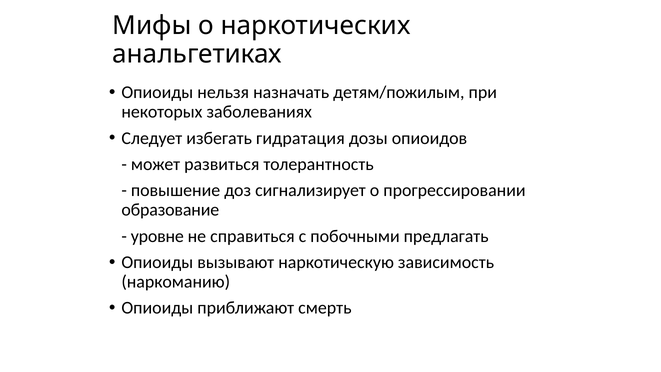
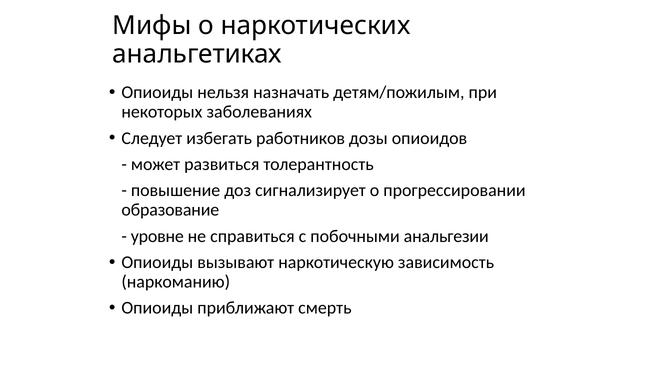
гидратация: гидратация -> работников (301, 138)
предлагать: предлагать -> анальгезии (446, 236)
